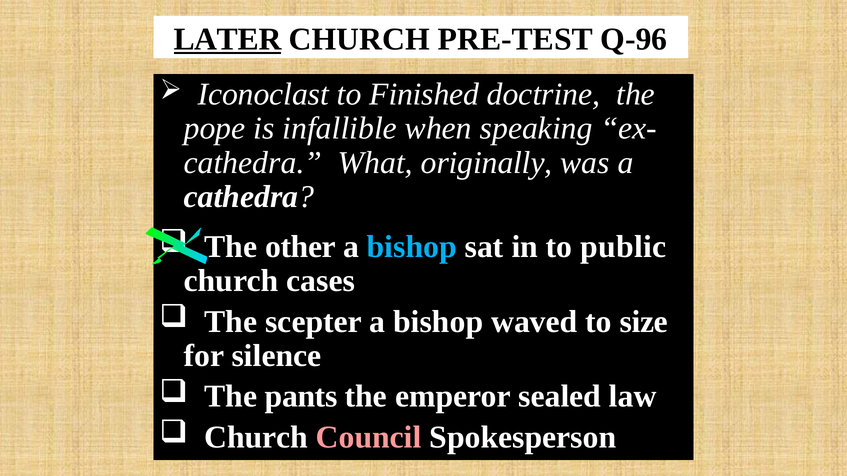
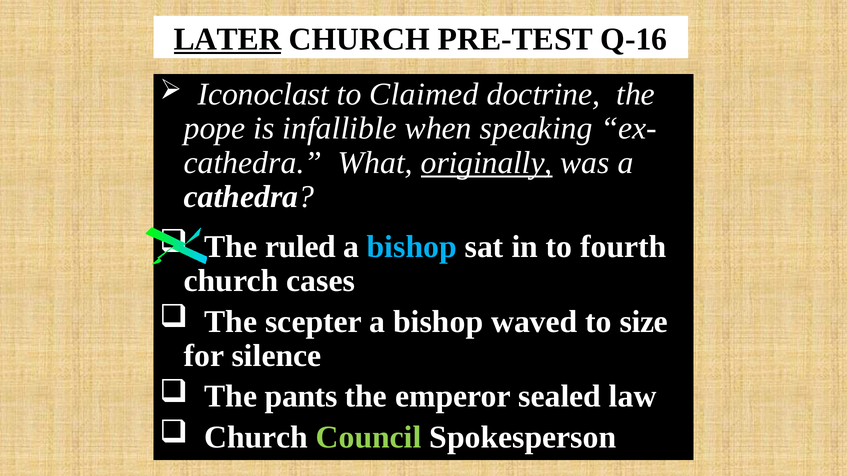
Q-96: Q-96 -> Q-16 (634, 39)
Finished: Finished -> Claimed (424, 94)
originally underline: none -> present (487, 163)
other: other -> ruled (301, 247)
public: public -> fourth (623, 247)
Council colour: pink -> light green (369, 437)
